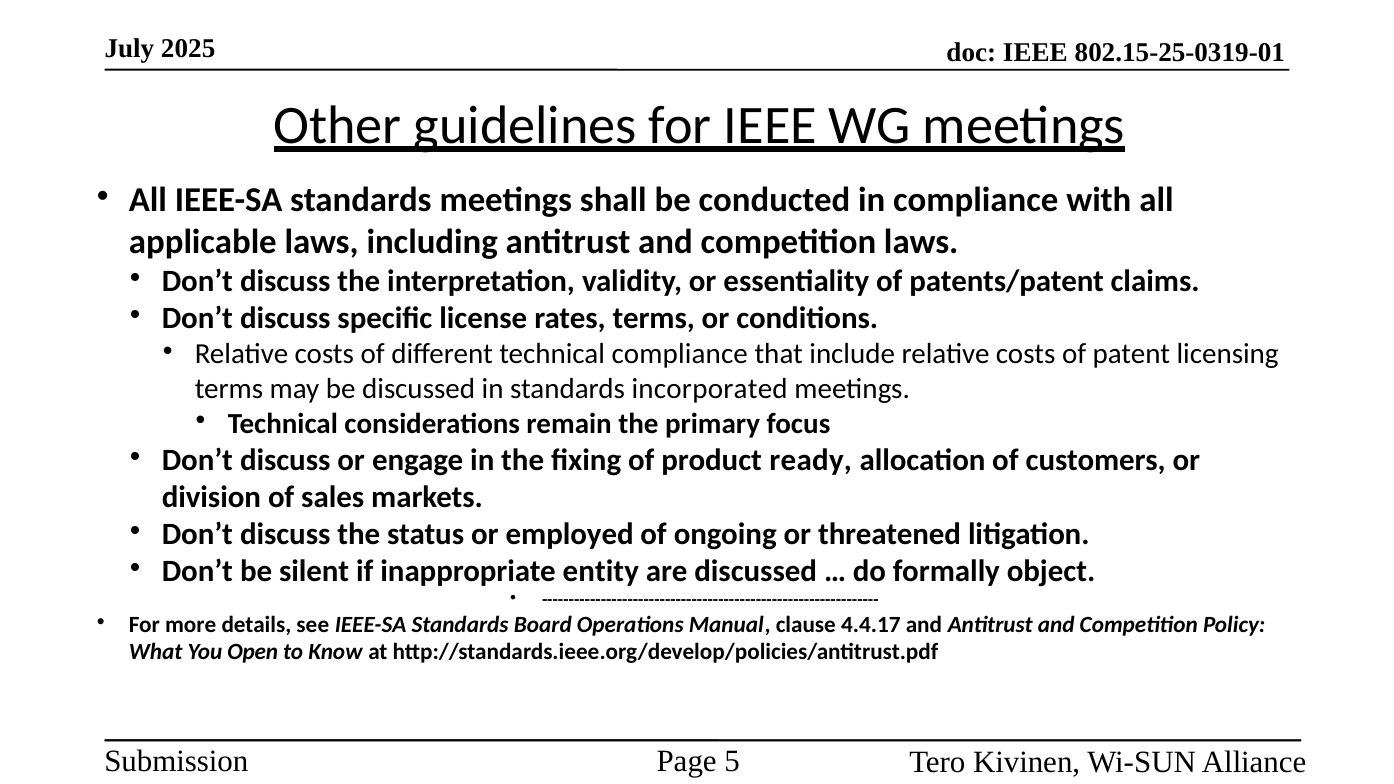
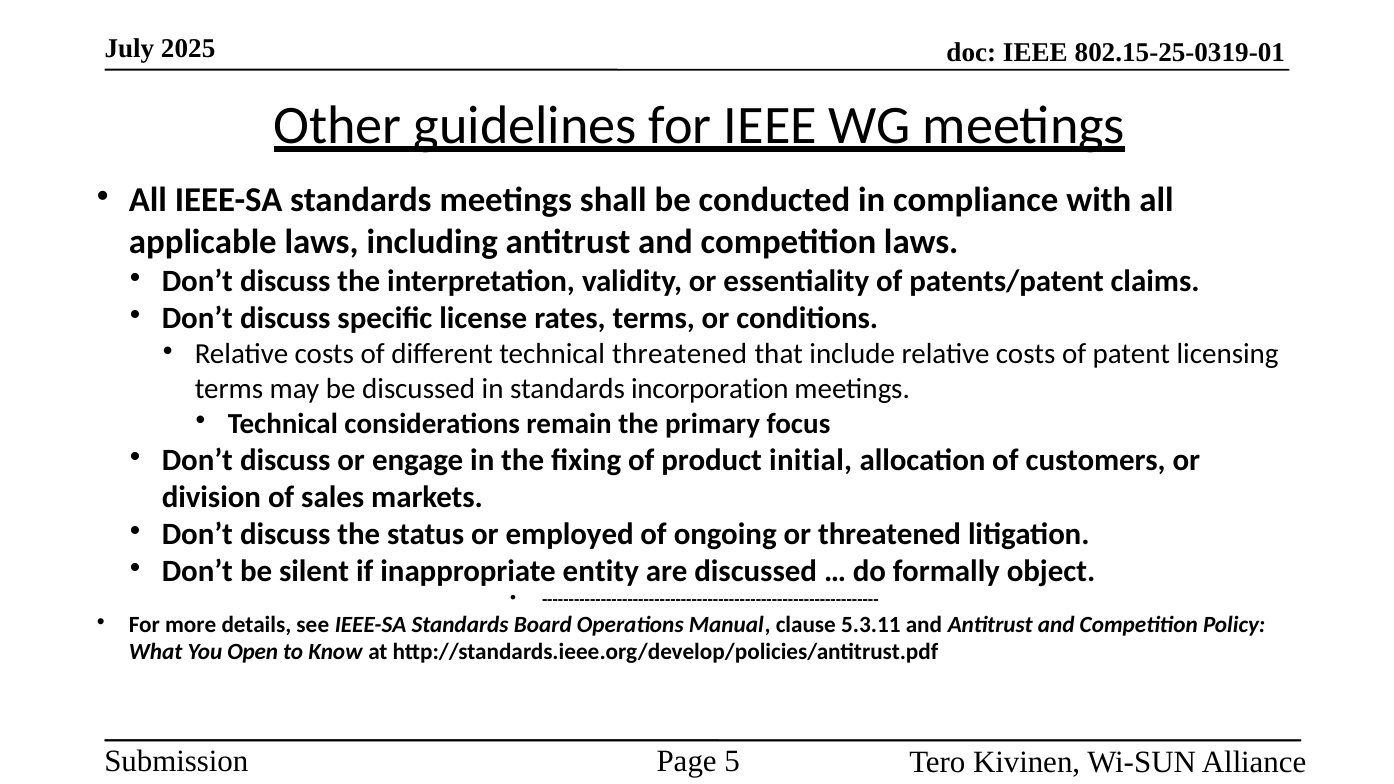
technical compliance: compliance -> threatened (680, 354)
incorporated: incorporated -> incorporation (710, 389)
ready: ready -> initial (811, 460)
4.4.17: 4.4.17 -> 5.3.11 (871, 625)
